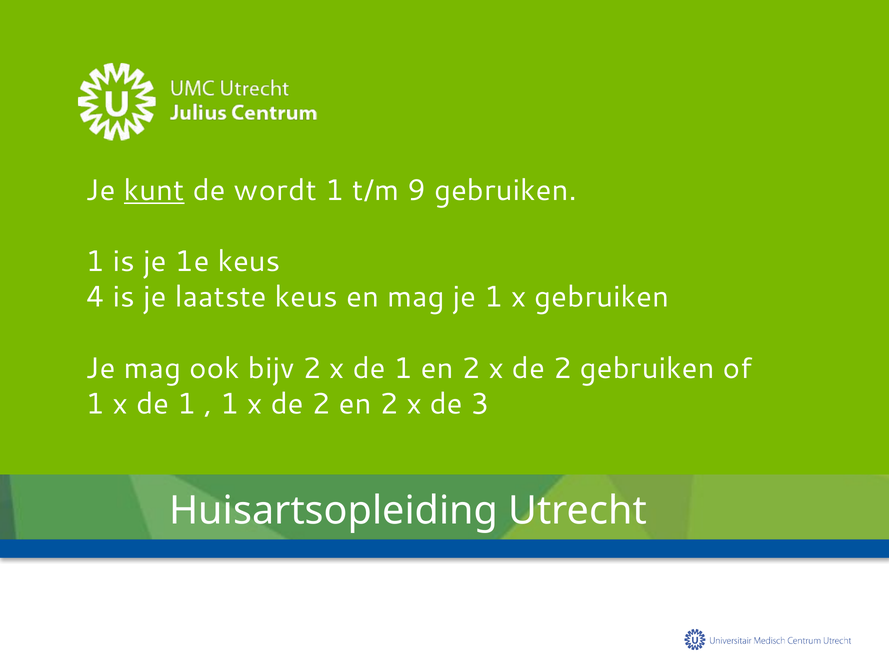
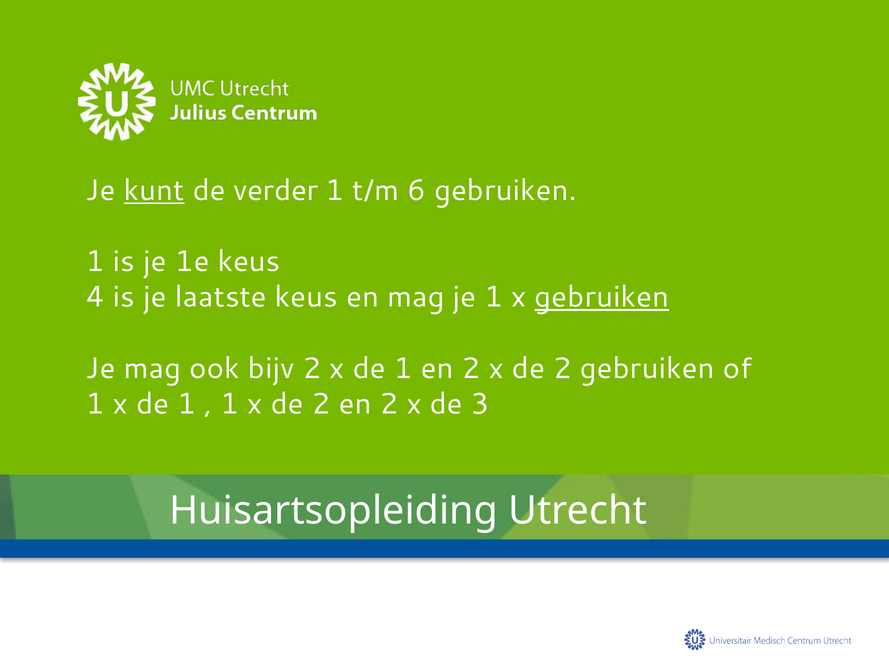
wordt: wordt -> verder (276, 190)
9: 9 -> 6 (417, 190)
gebruiken underline: none -> present (602, 297)
